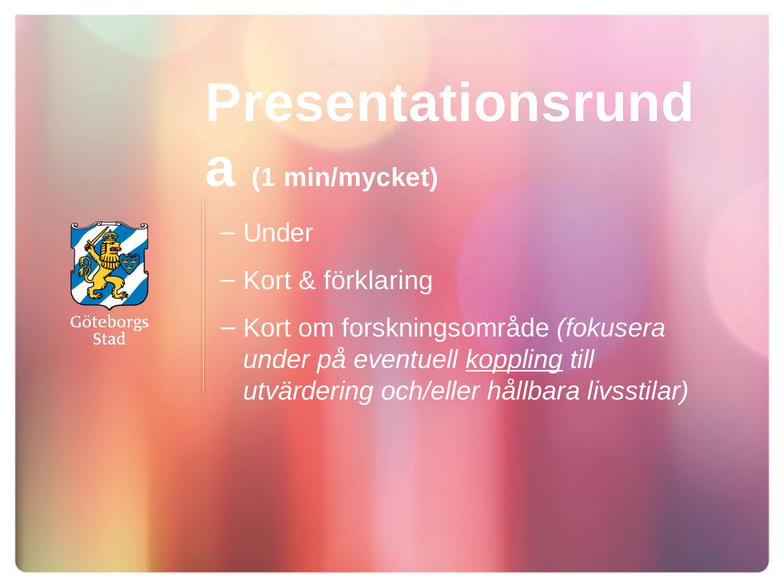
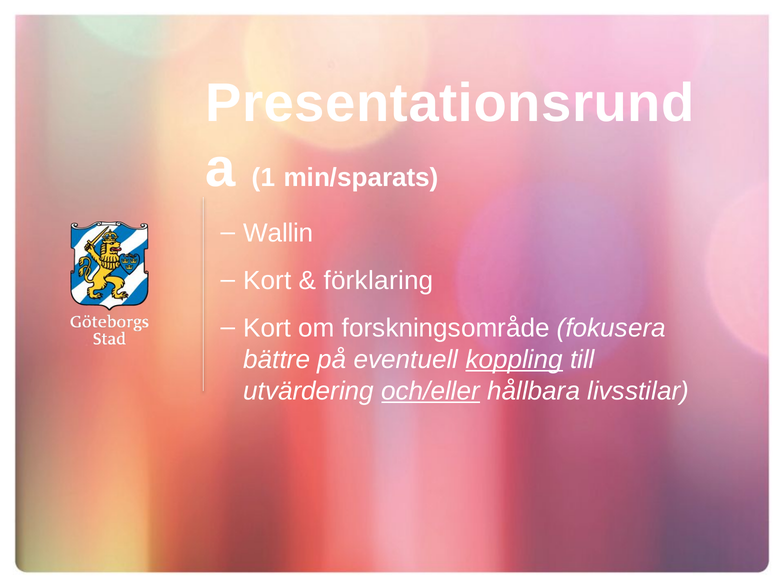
min/mycket: min/mycket -> min/sparats (361, 178)
Under: Under -> Wallin (278, 233)
under: under -> bättre (277, 360)
och/eller underline: none -> present (431, 391)
